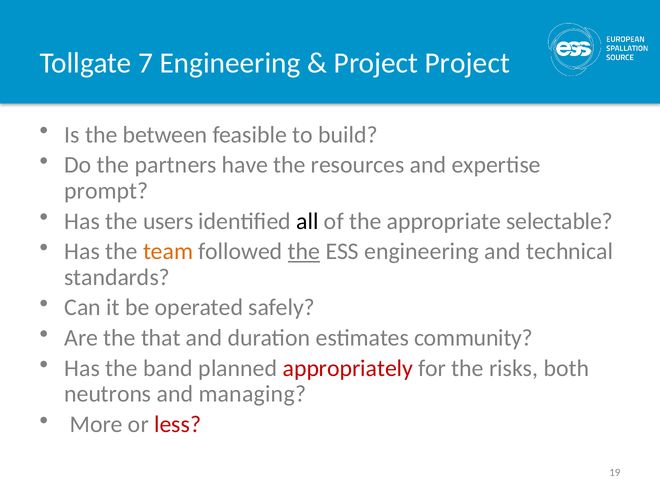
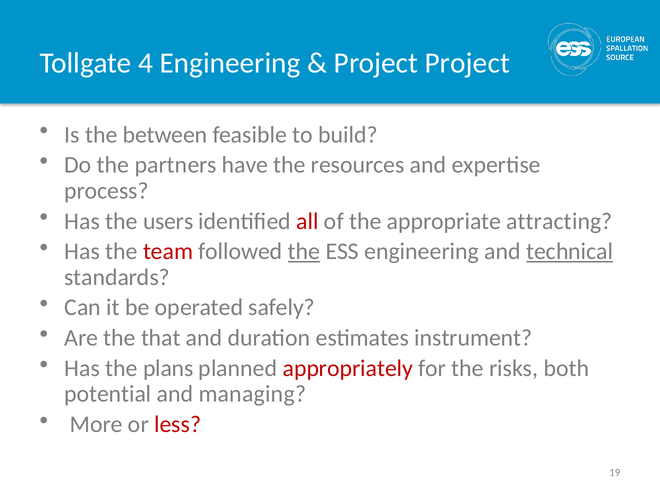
7: 7 -> 4 (145, 63)
prompt: prompt -> process (106, 191)
all colour: black -> red (307, 221)
selectable: selectable -> attracting (559, 221)
team colour: orange -> red (168, 252)
technical underline: none -> present (570, 252)
community: community -> instrument (473, 338)
band: band -> plans (168, 368)
neutrons: neutrons -> potential (108, 394)
